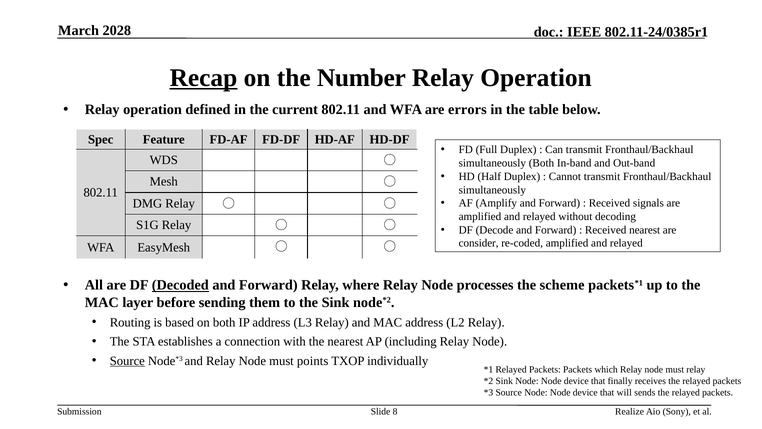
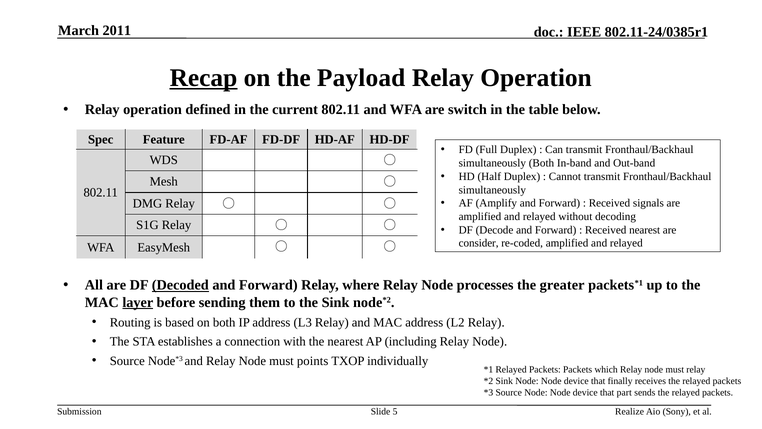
2028: 2028 -> 2011 (117, 30)
Number: Number -> Payload (361, 78)
errors: errors -> switch (467, 110)
scheme: scheme -> greater (562, 285)
layer underline: none -> present (138, 302)
Source underline: present -> none (127, 361)
will: will -> part (624, 392)
8: 8 -> 5 (395, 411)
